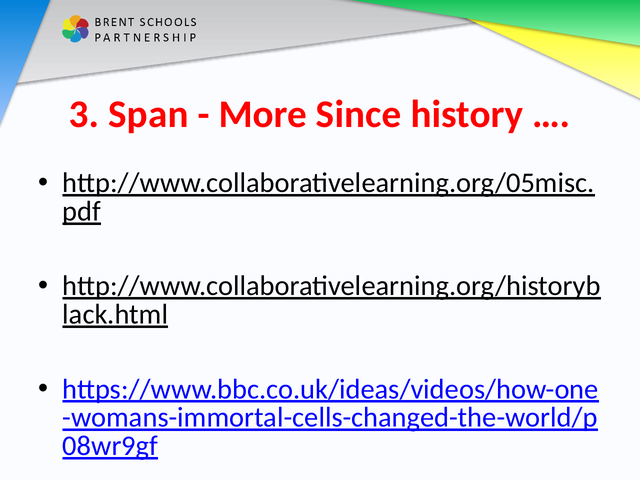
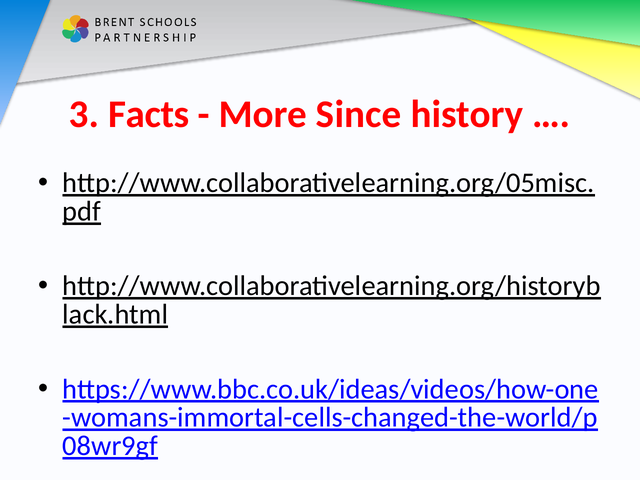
Span: Span -> Facts (149, 114)
